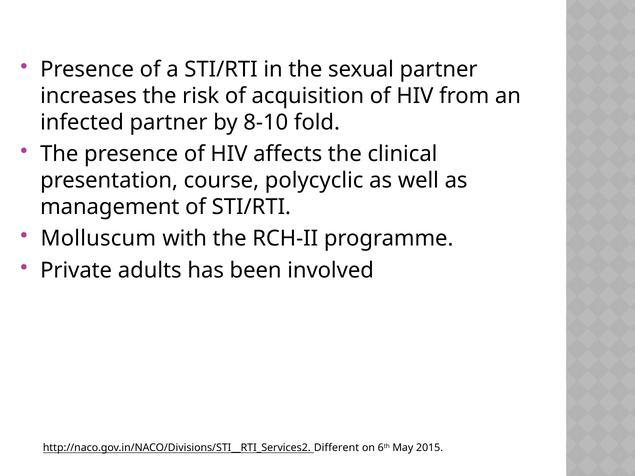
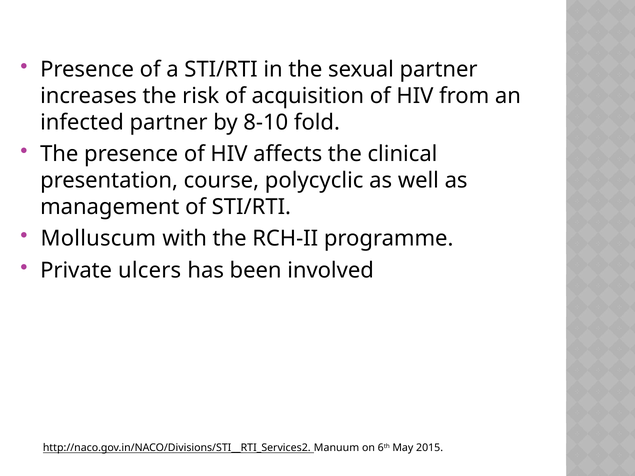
adults: adults -> ulcers (150, 271)
Different: Different -> Manuum (337, 448)
